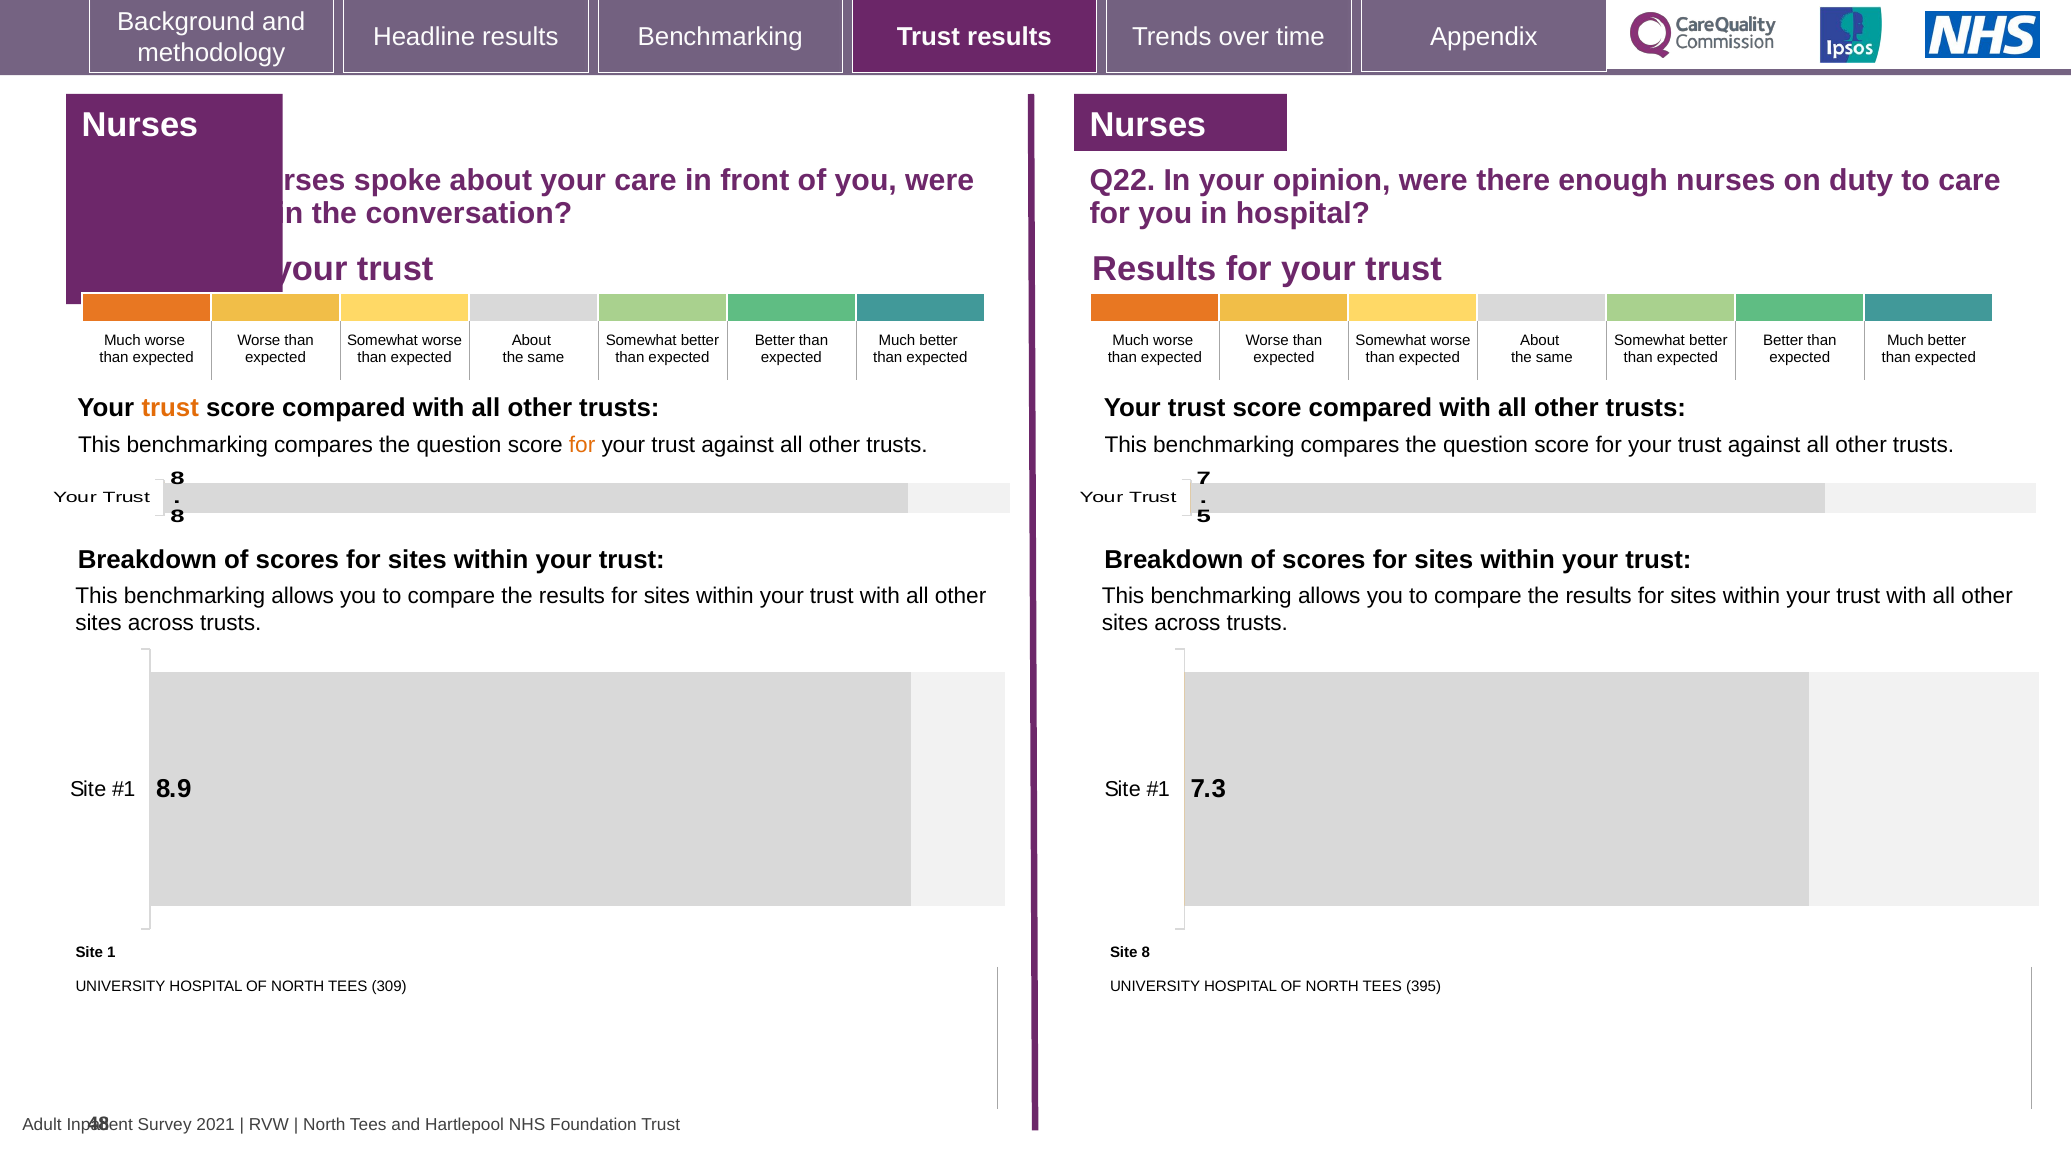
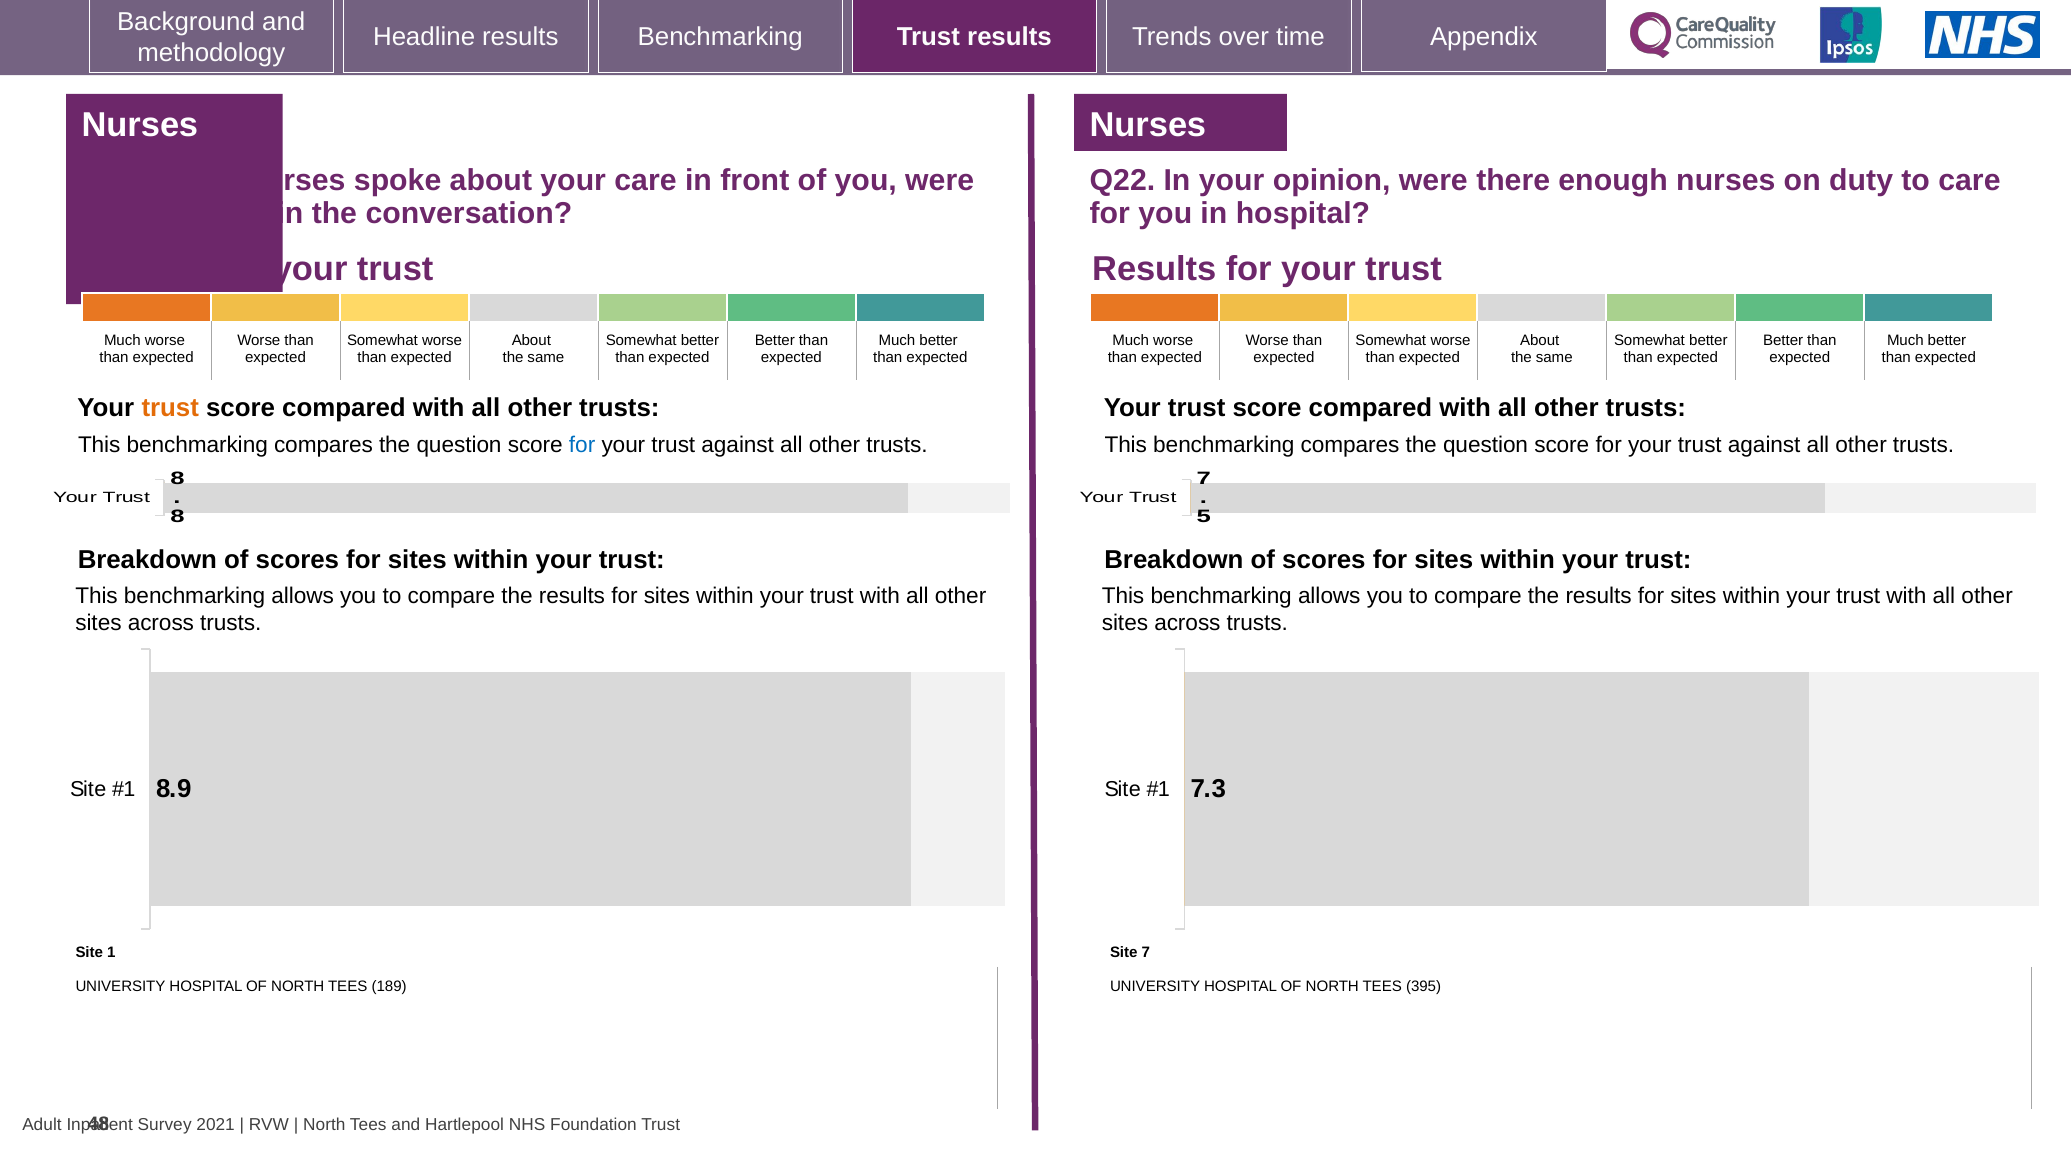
for colour: orange -> blue (582, 445)
Site 8: 8 -> 7 (1146, 953)
309: 309 -> 189 (389, 986)
